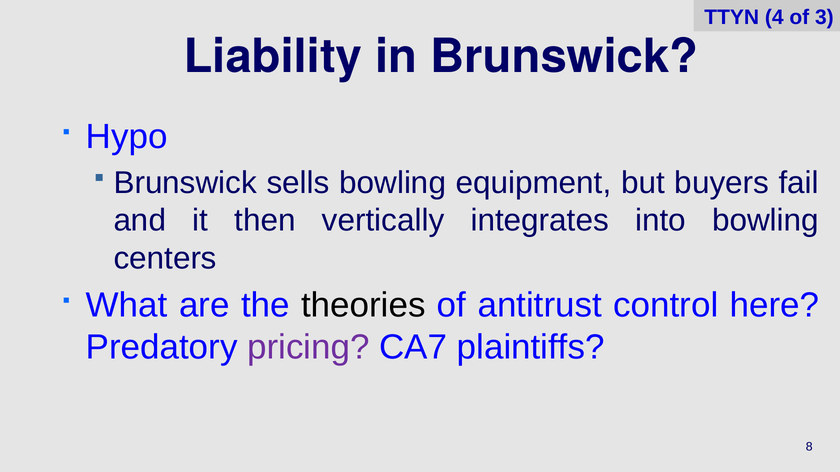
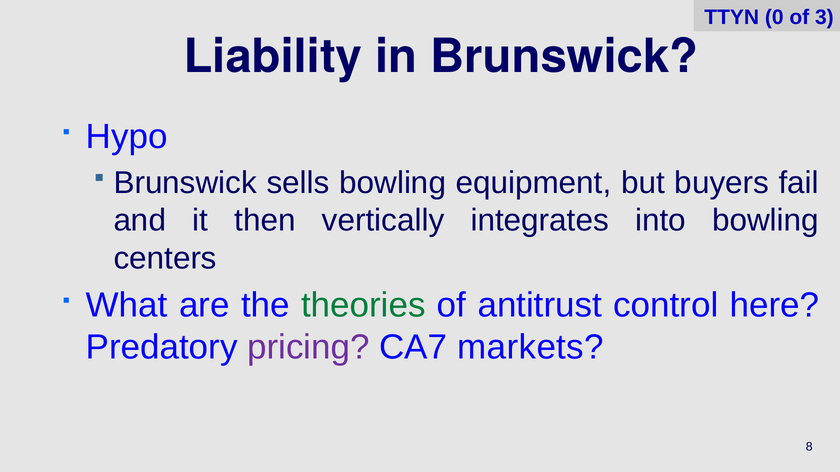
4: 4 -> 0 (774, 17)
theories colour: black -> green (363, 306)
plaintiffs: plaintiffs -> markets (531, 348)
